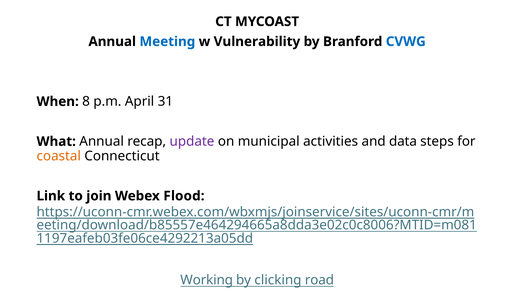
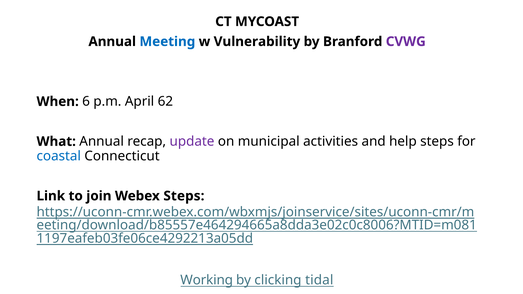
CVWG colour: blue -> purple (406, 42)
8: 8 -> 6 (86, 102)
31: 31 -> 62 (165, 102)
data: data -> help (403, 142)
coastal colour: orange -> blue (59, 156)
Webex Flood: Flood -> Steps (184, 196)
road: road -> tidal (319, 280)
